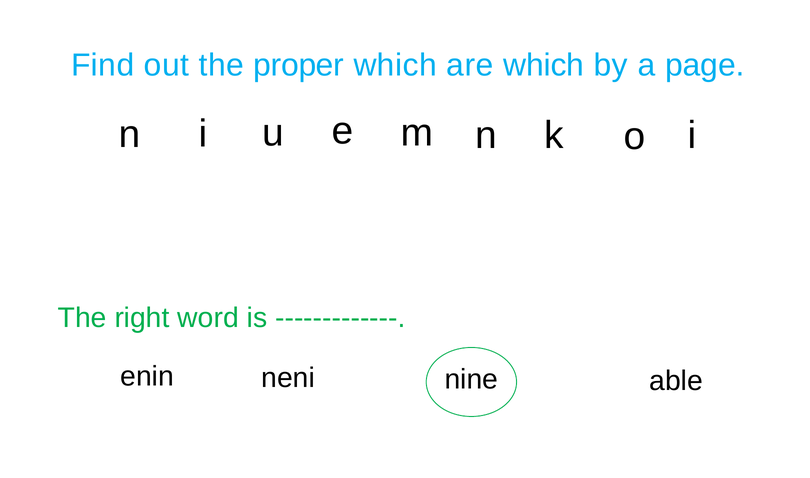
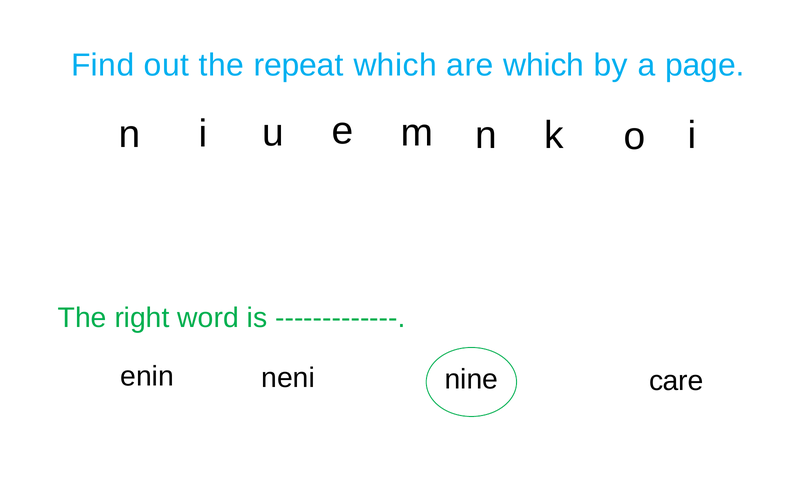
proper: proper -> repeat (299, 65)
able: able -> care (676, 381)
